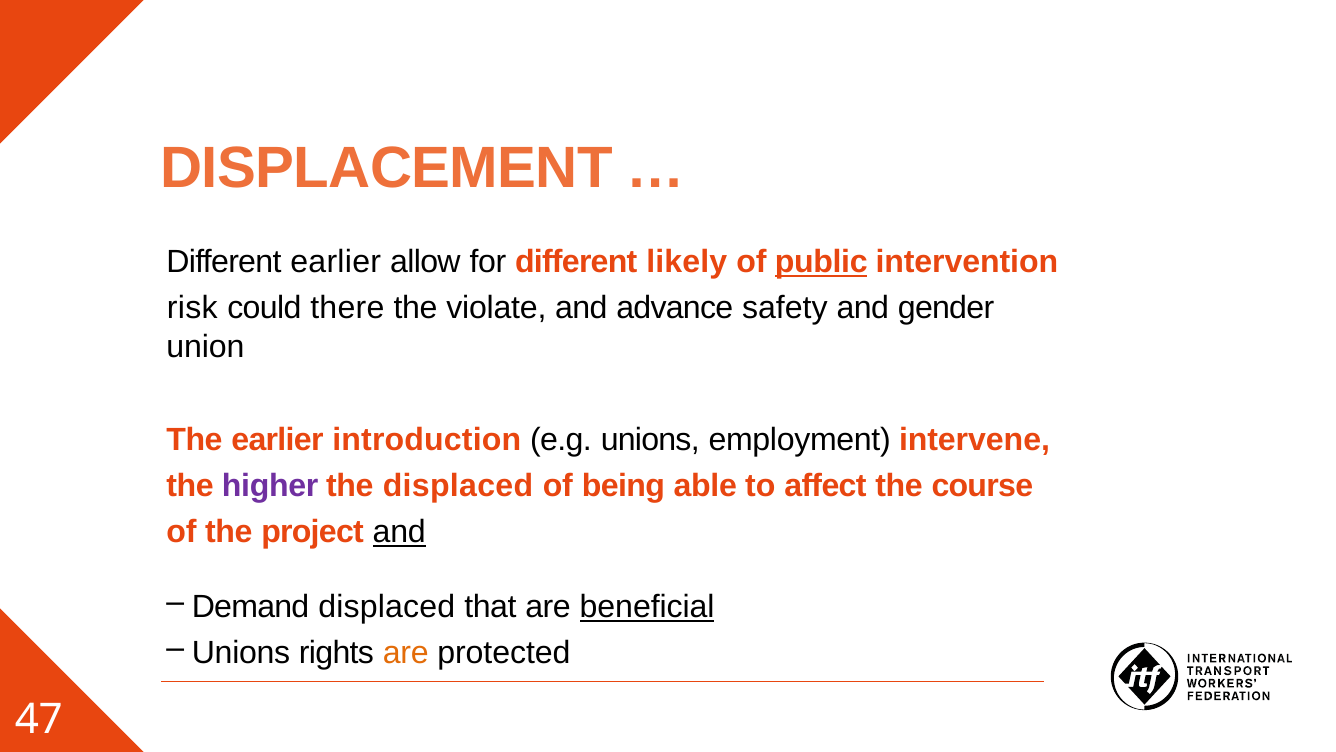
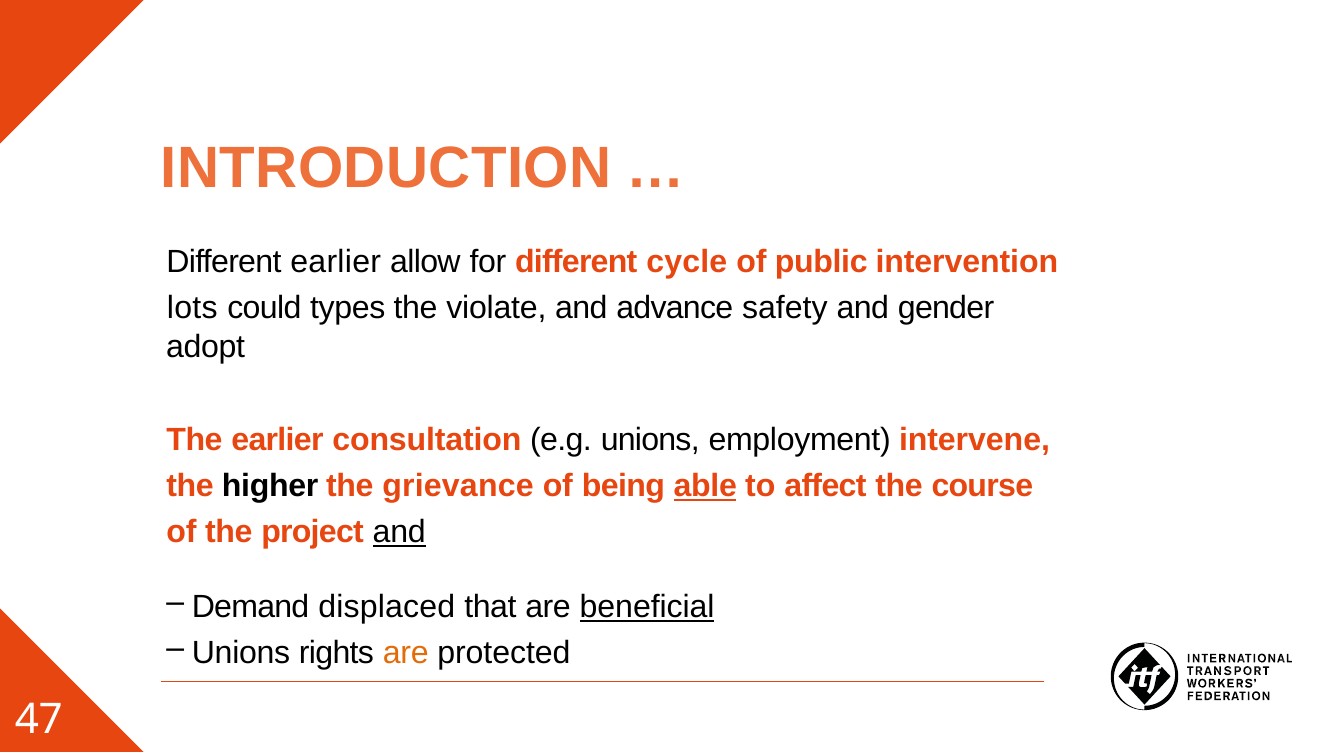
DISPLACEMENT: DISPLACEMENT -> INTRODUCTION (386, 168)
likely: likely -> cycle (687, 262)
public underline: present -> none (821, 262)
risk: risk -> lots (192, 308)
there: there -> types (348, 308)
union: union -> adopt (206, 346)
introduction: introduction -> consultation (427, 440)
higher colour: purple -> black (270, 486)
the displaced: displaced -> grievance (458, 486)
able underline: none -> present (705, 486)
